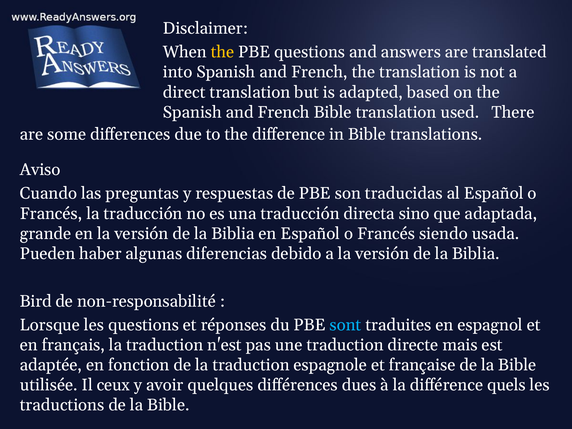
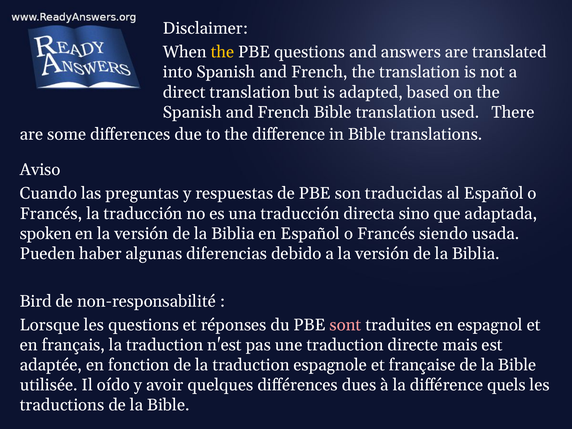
grande: grande -> spoken (46, 234)
sont colour: light blue -> pink (346, 325)
ceux: ceux -> oído (113, 385)
